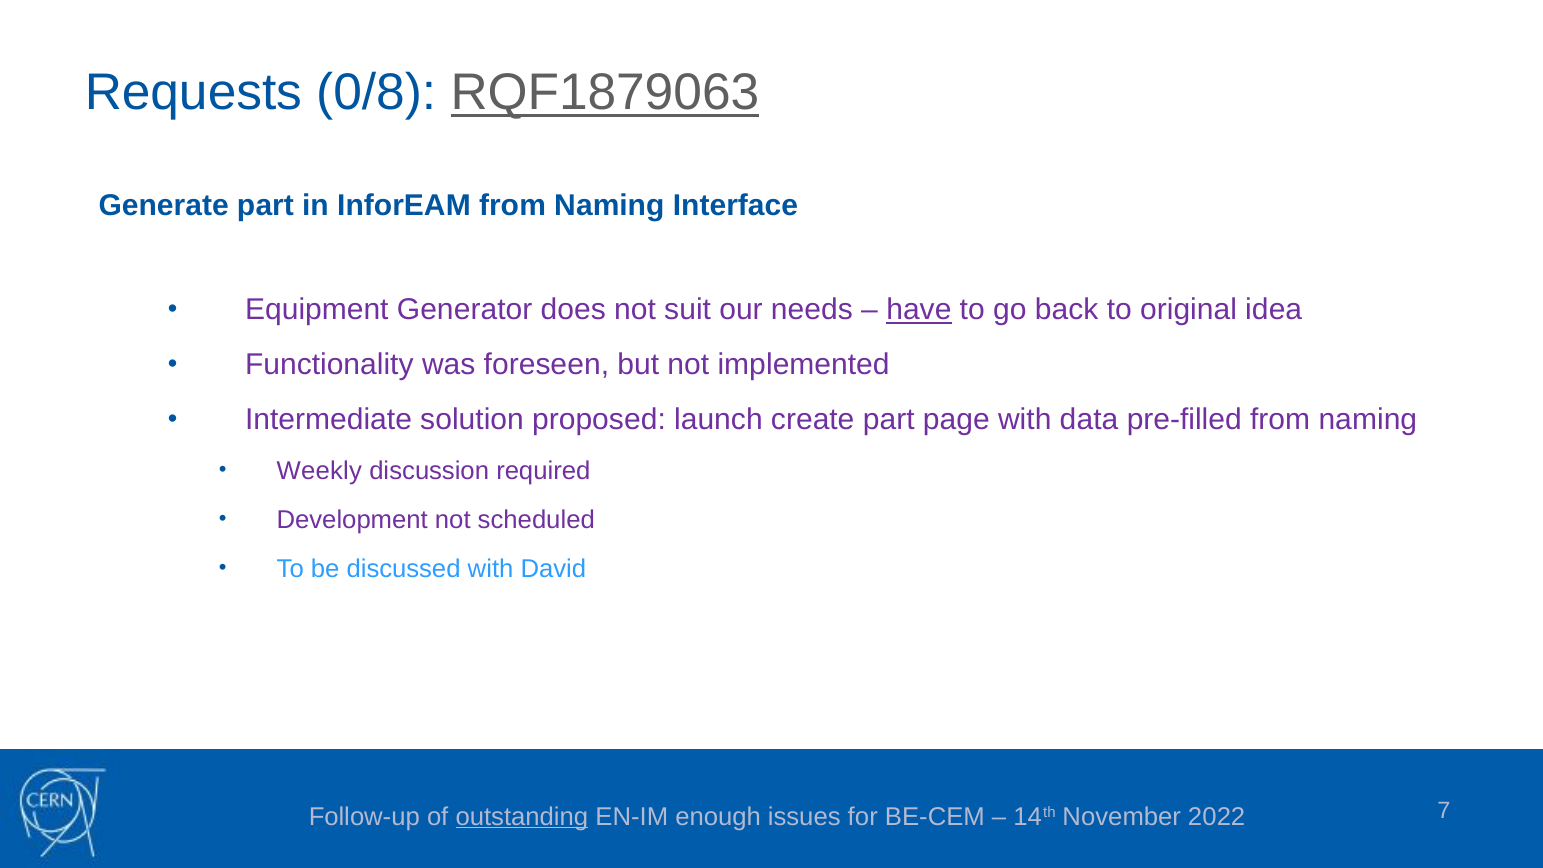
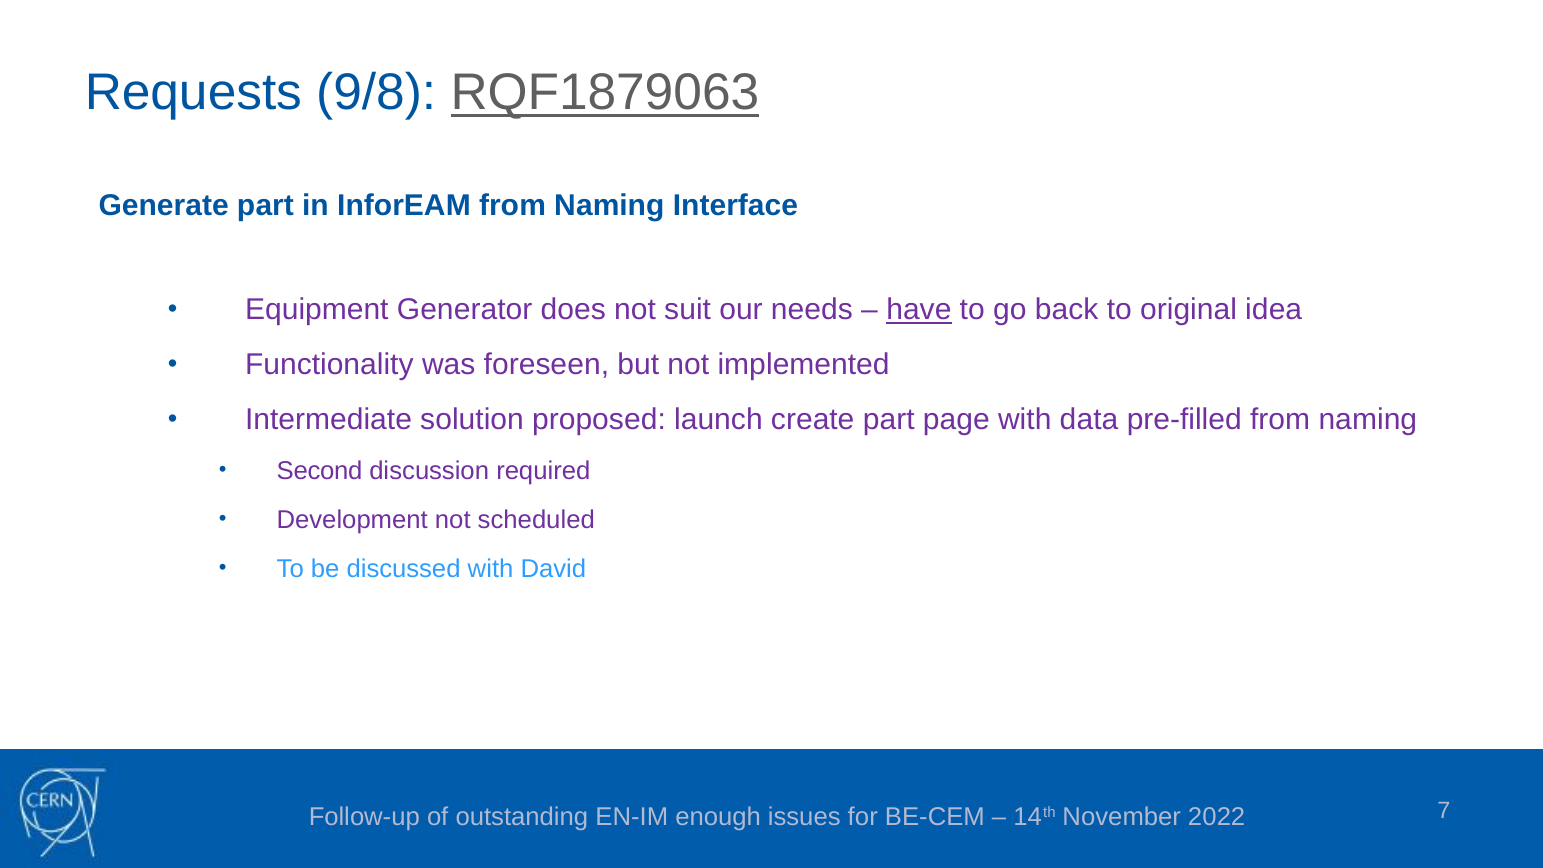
0/8: 0/8 -> 9/8 (376, 93)
Weekly: Weekly -> Second (320, 471)
outstanding underline: present -> none (522, 817)
